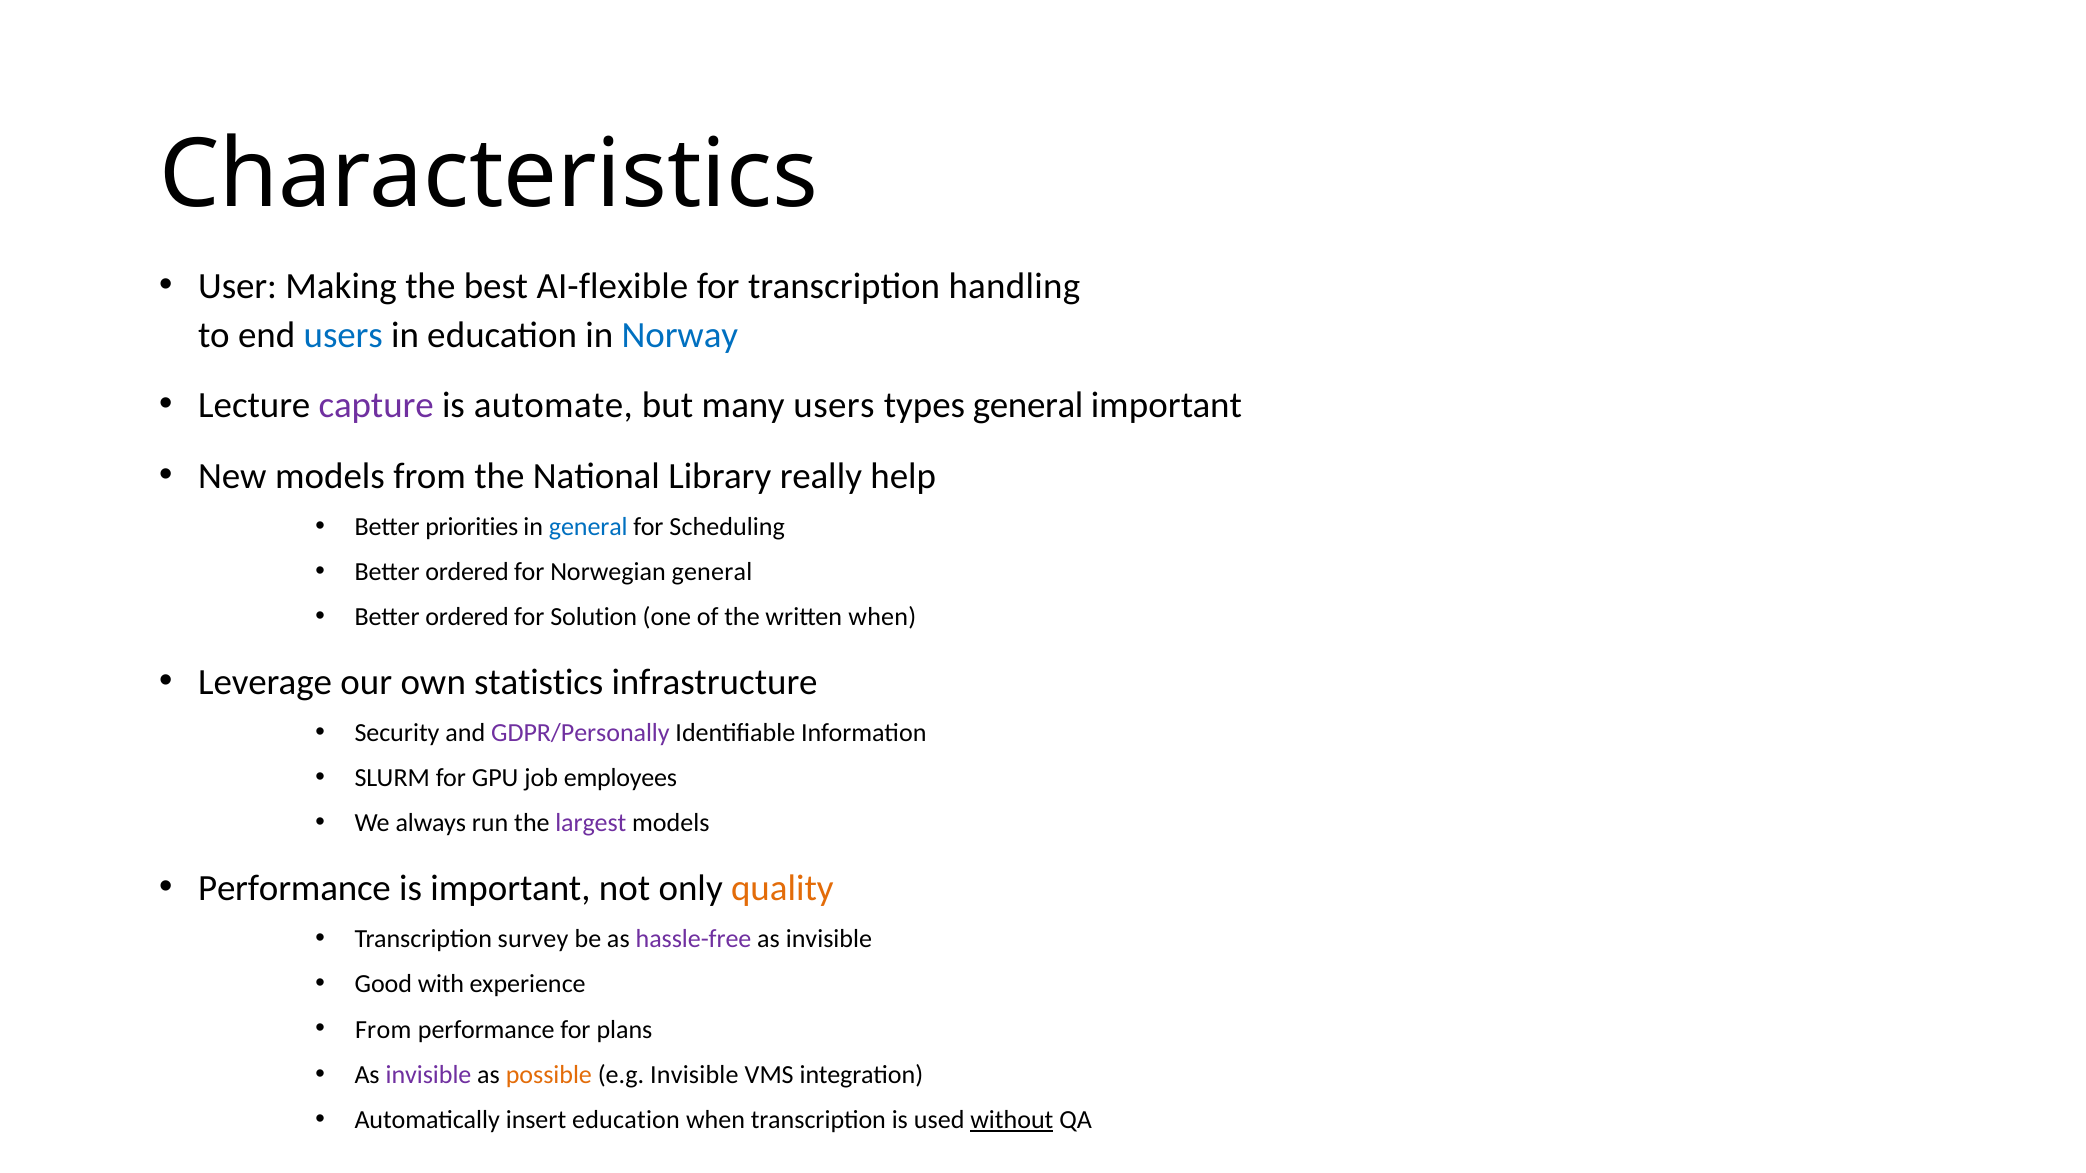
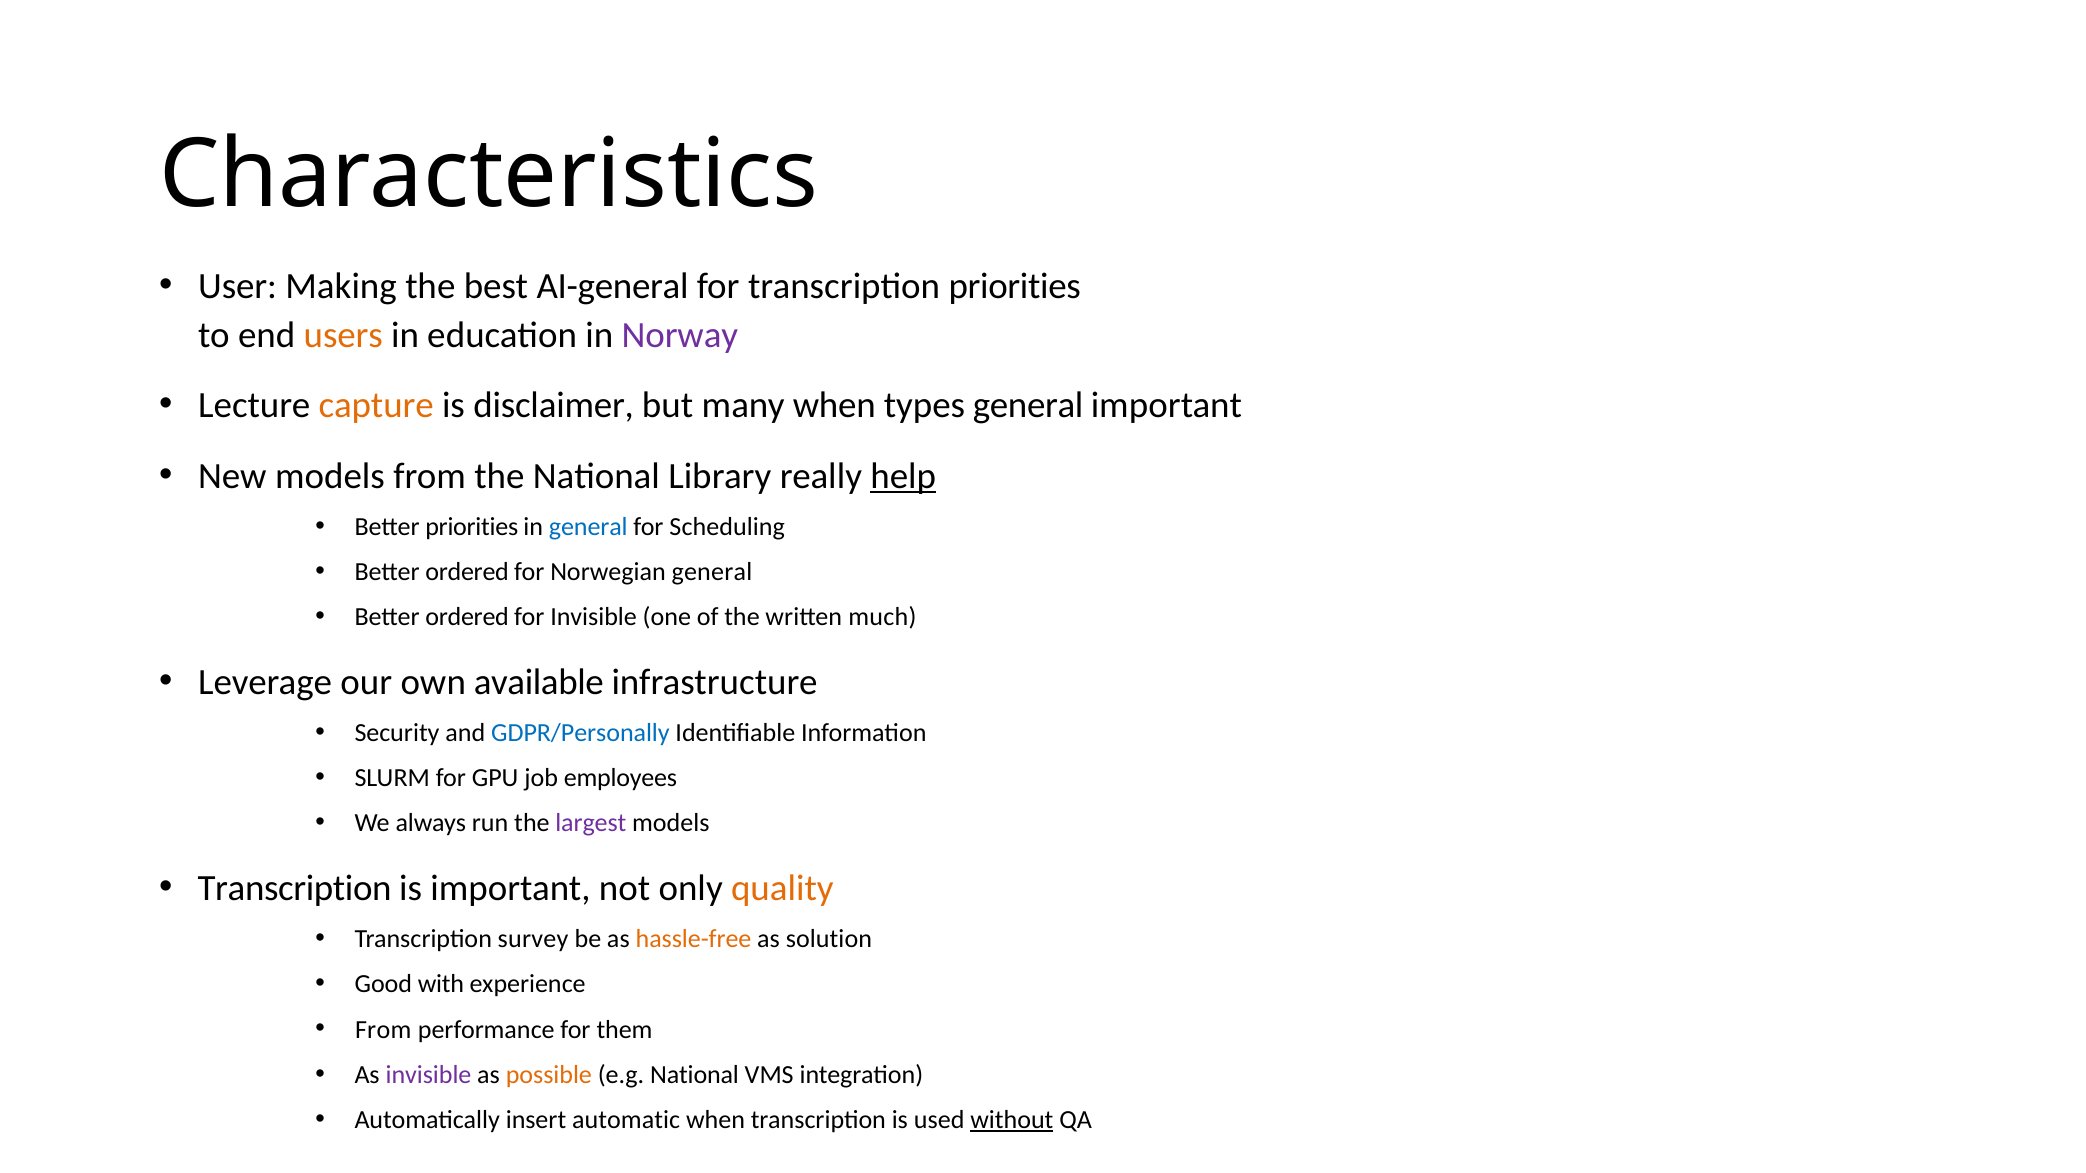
AI-flexible: AI-flexible -> AI-general (613, 286)
transcription handling: handling -> priorities (1015, 286)
users colour: blue -> orange (343, 335)
Norway colour: blue -> purple (680, 335)
capture colour: purple -> orange (376, 406)
automate: automate -> disclaimer (554, 406)
many users: users -> when (834, 406)
help underline: none -> present (903, 476)
for Solution: Solution -> Invisible (594, 617)
written when: when -> much (882, 617)
statistics: statistics -> available (539, 682)
GDPR/Personally colour: purple -> blue (580, 733)
Performance: Performance -> Transcription (295, 888)
hassle-free colour: purple -> orange (694, 939)
invisible: invisible -> solution (829, 939)
plans: plans -> them (624, 1030)
e.g Invisible: Invisible -> National (695, 1075)
insert education: education -> automatic (626, 1120)
